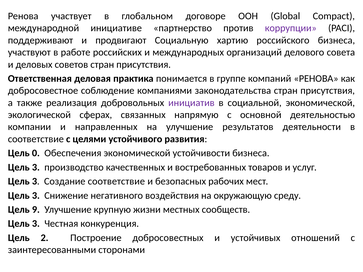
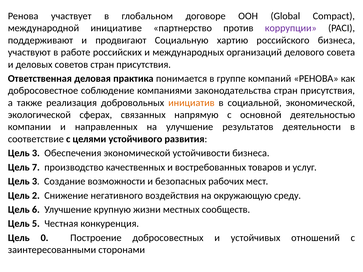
инициатив colour: purple -> orange (191, 103)
0: 0 -> 3 (36, 153)
3: 3 -> 7 (36, 167)
Создание соответствие: соответствие -> возможности (116, 181)
3: 3 -> 2 (36, 196)
9: 9 -> 6 (36, 210)
3: 3 -> 5 (36, 224)
2: 2 -> 0 (45, 238)
